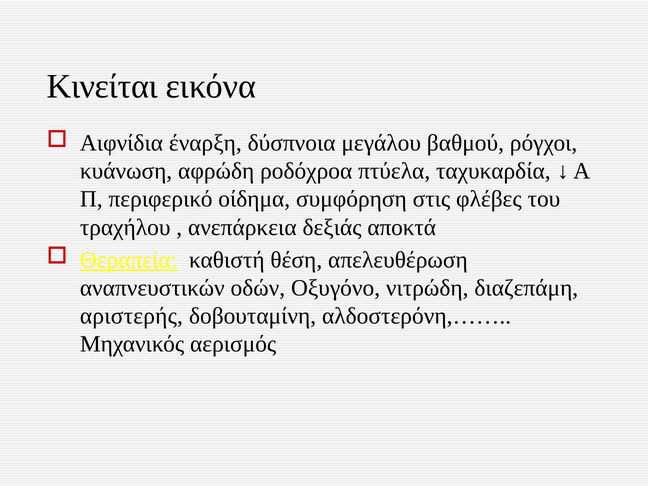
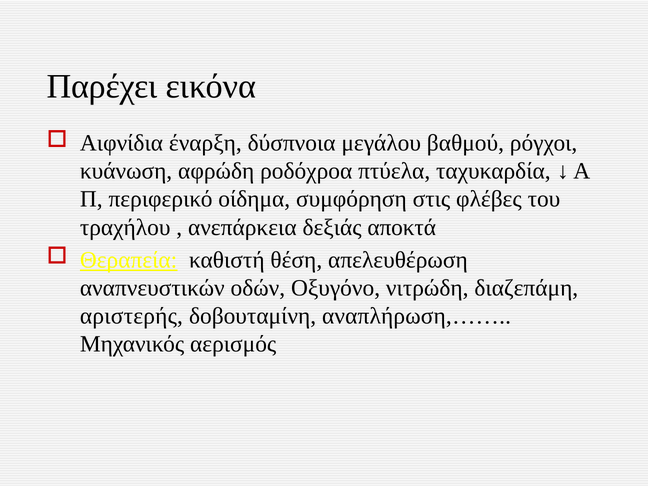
Κινείται: Κινείται -> Παρέχει (102, 86)
αλδοστερόνη,……: αλδοστερόνη,…… -> αναπλήρωση,…… (417, 316)
